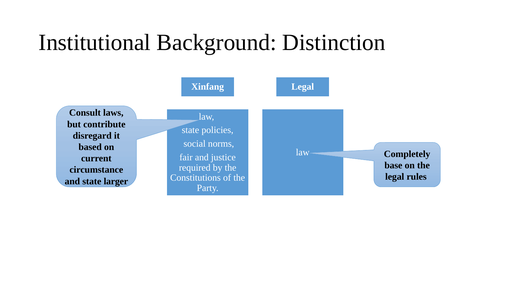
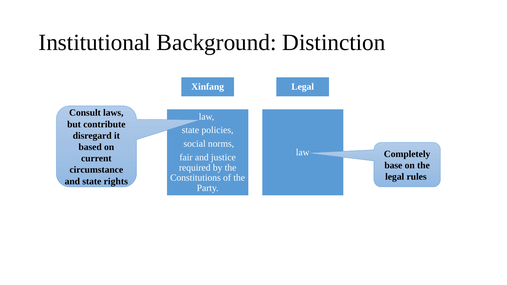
larger: larger -> rights (116, 181)
